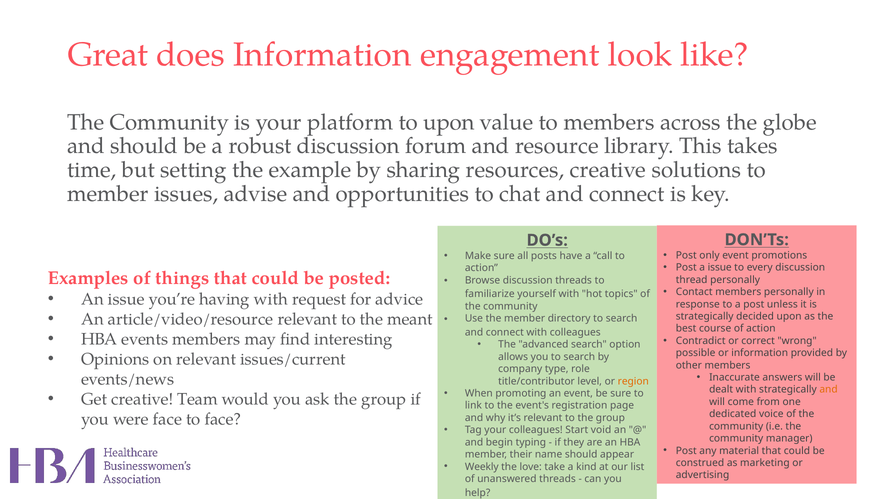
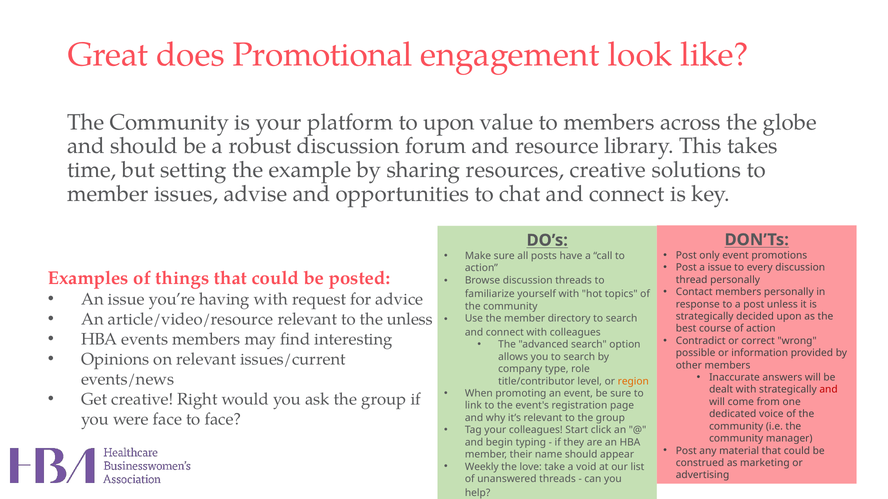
does Information: Information -> Promotional (323, 55)
the meant: meant -> unless (410, 320)
and colour: orange -> red (829, 390)
Team: Team -> Right (197, 400)
void: void -> click (601, 430)
kind: kind -> void (586, 467)
